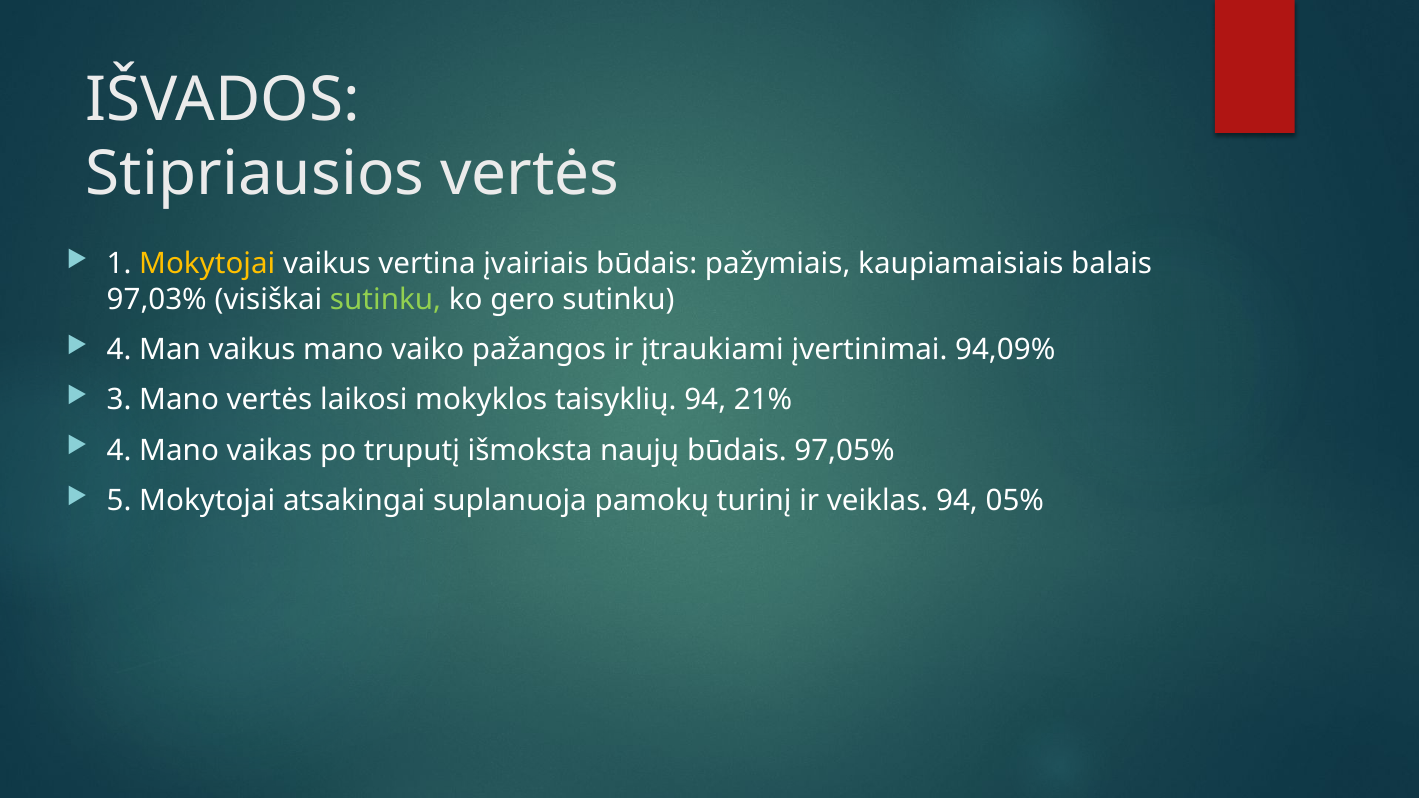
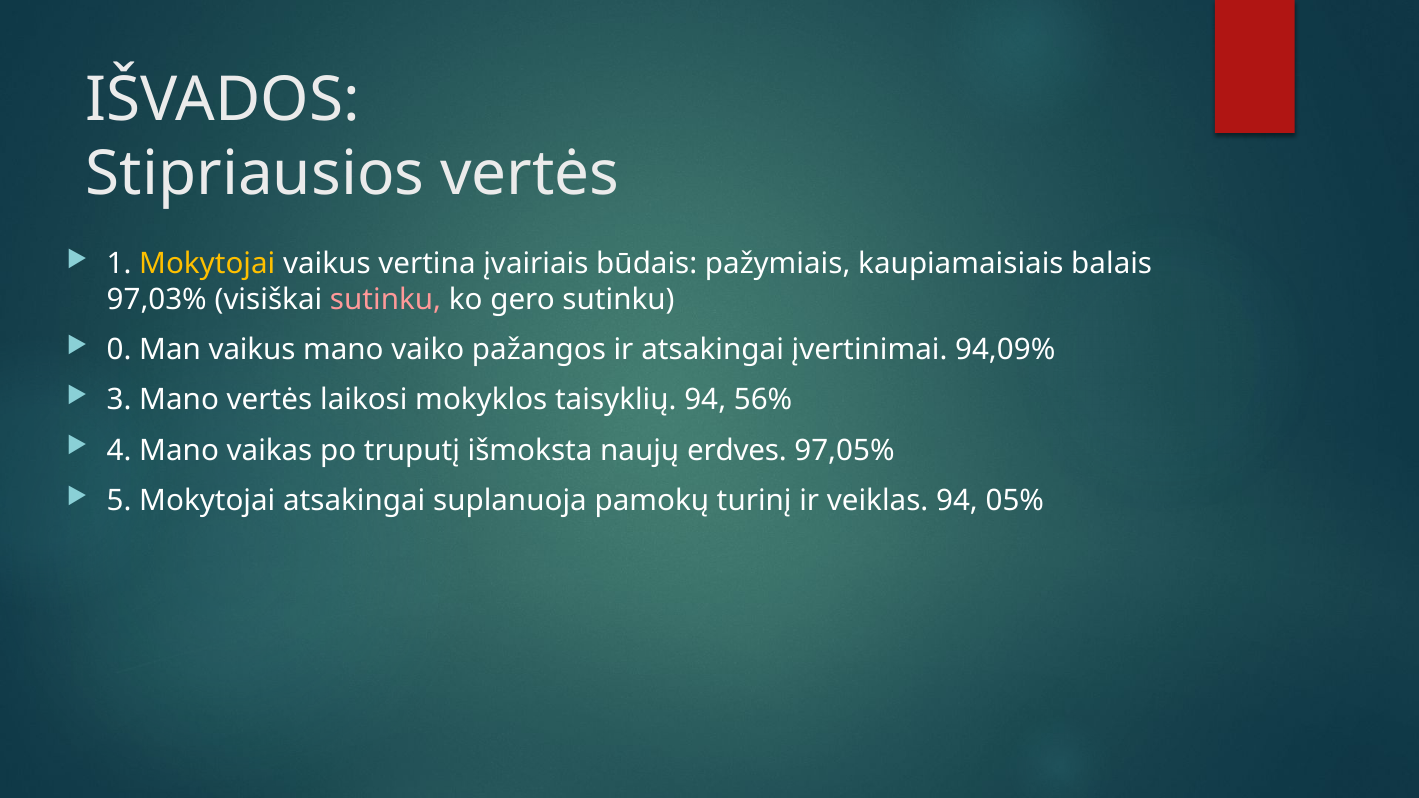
sutinku colour: light green -> pink (386, 300)
4: 4 -> 0 (119, 350)
ir įtraukiami: įtraukiami -> atsakingai (713, 350)
21%: 21% -> 56% (763, 400)
naujų būdais: būdais -> erdves (737, 450)
